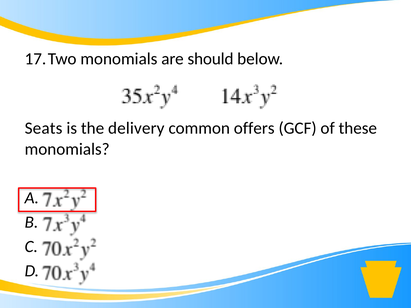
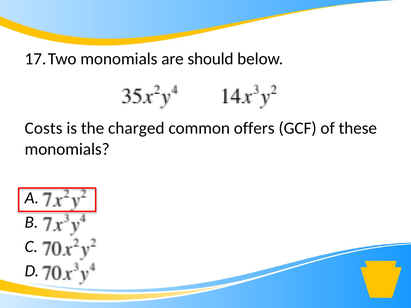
Seats: Seats -> Costs (44, 128)
delivery: delivery -> charged (136, 128)
